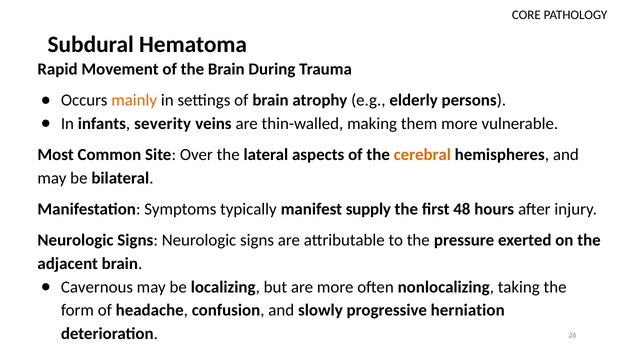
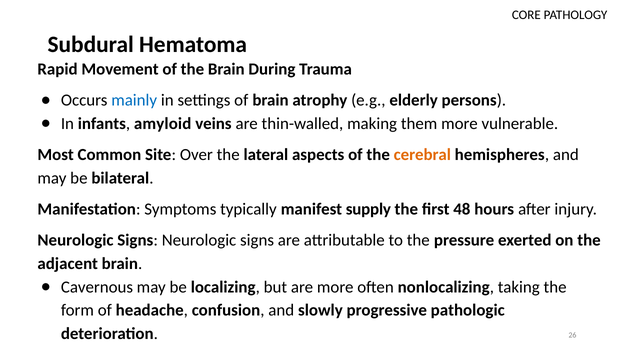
mainly colour: orange -> blue (134, 100)
severity: severity -> amyloid (163, 124)
herniation: herniation -> pathologic (468, 310)
